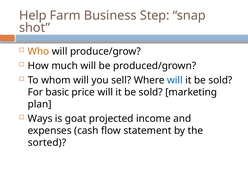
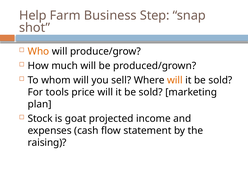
will colour: blue -> orange (175, 80)
basic: basic -> tools (57, 92)
Ways: Ways -> Stock (40, 119)
sorted: sorted -> raising (47, 143)
